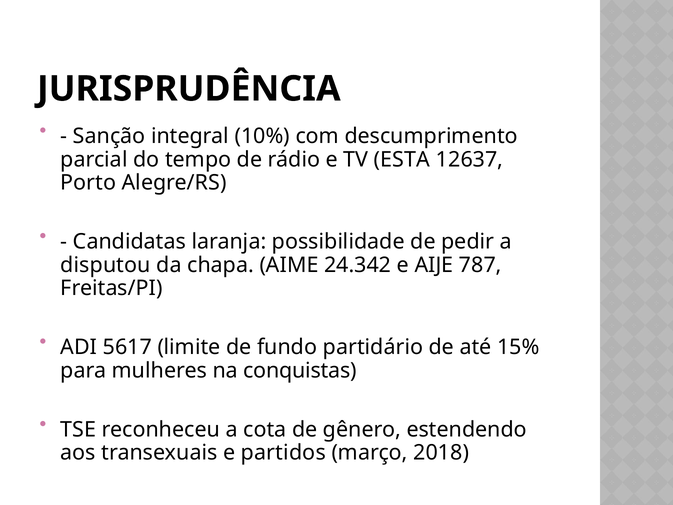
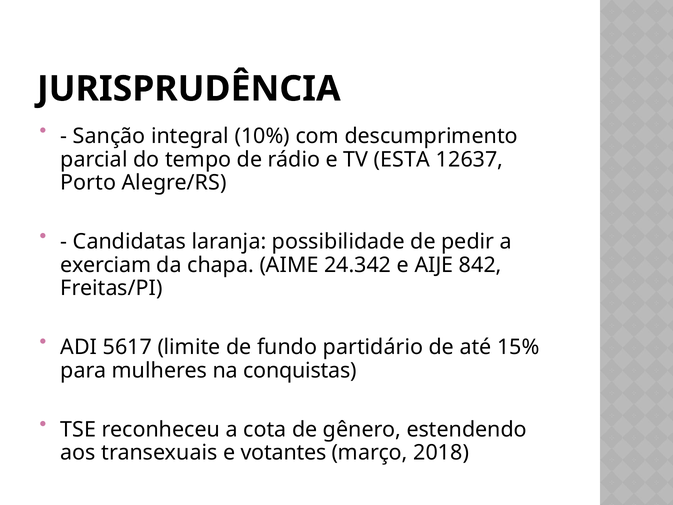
disputou: disputou -> exerciam (106, 265)
787: 787 -> 842 (480, 265)
partidos: partidos -> votantes (284, 453)
